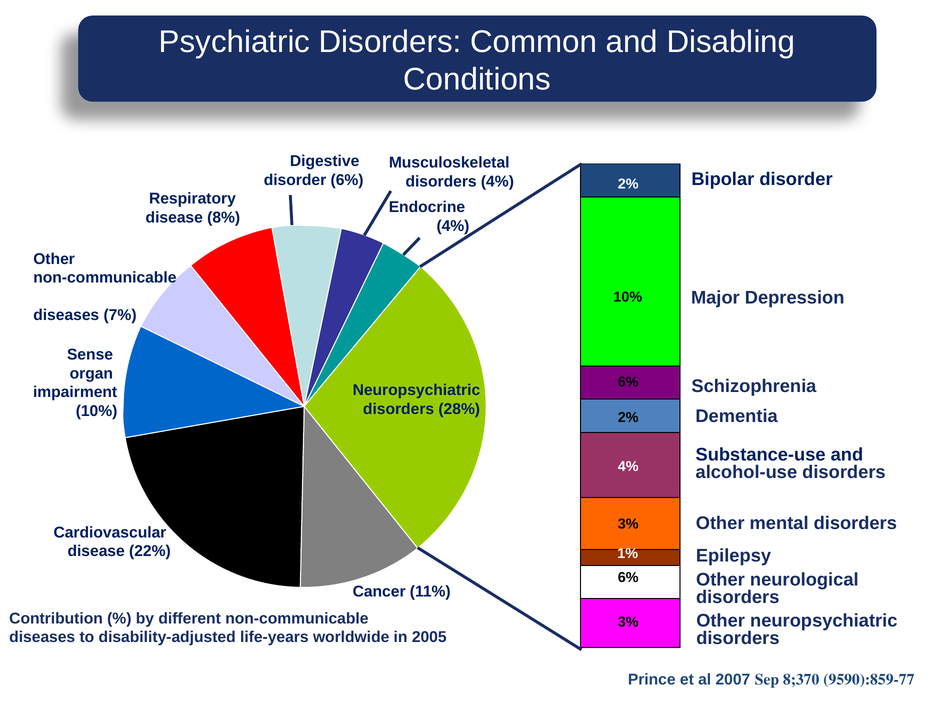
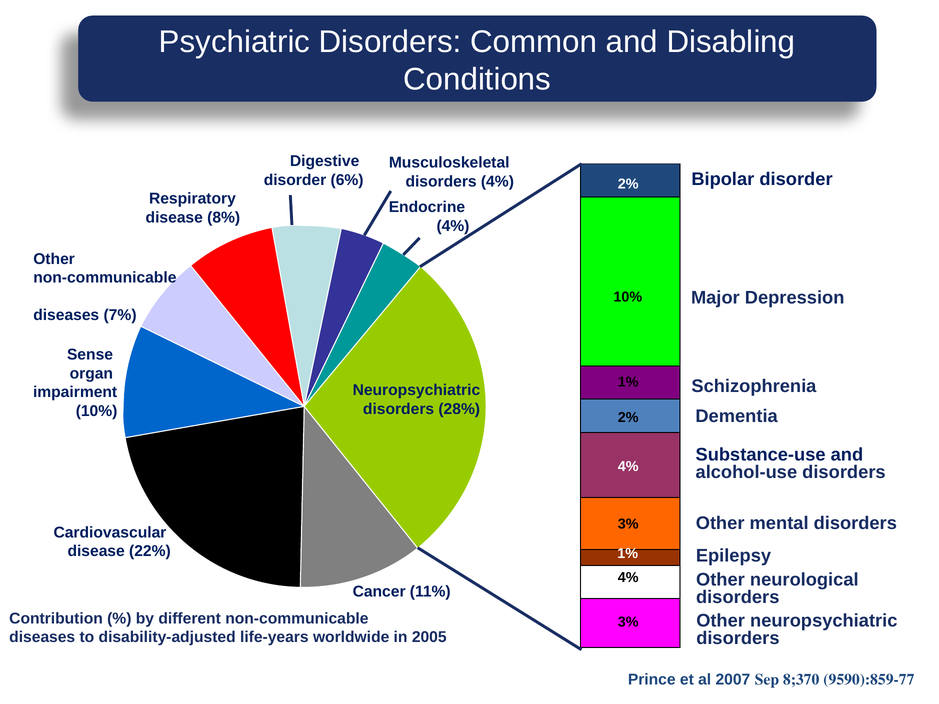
6%: 6% -> 1% (628, 382)
6%: 6% -> 4% (628, 578)
